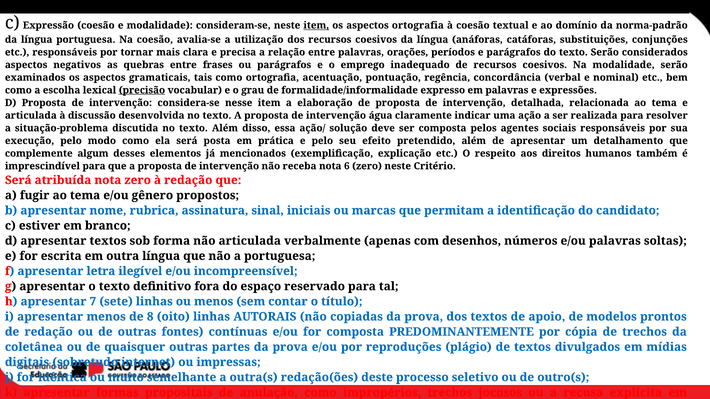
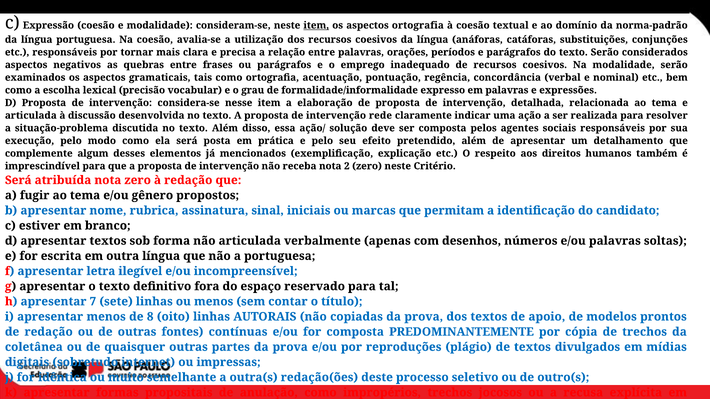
precisão underline: present -> none (142, 90)
água: água -> rede (380, 116)
6: 6 -> 2 (347, 166)
